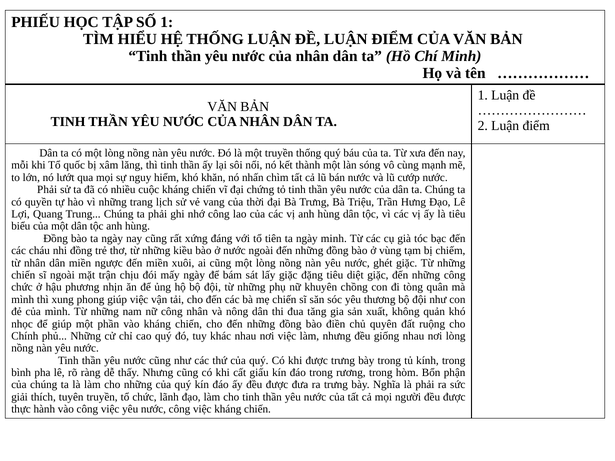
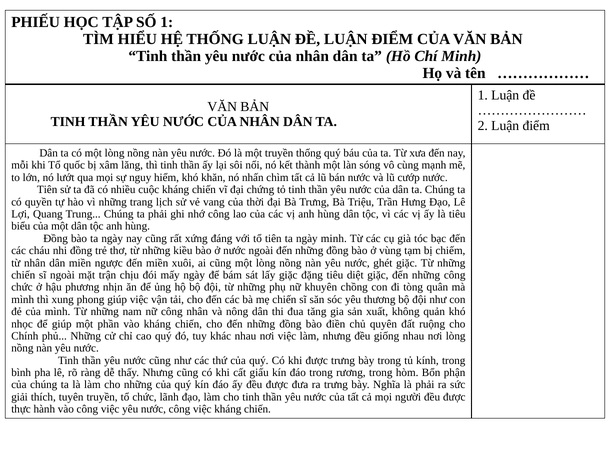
Phải: Phải -> Tiên (47, 190)
